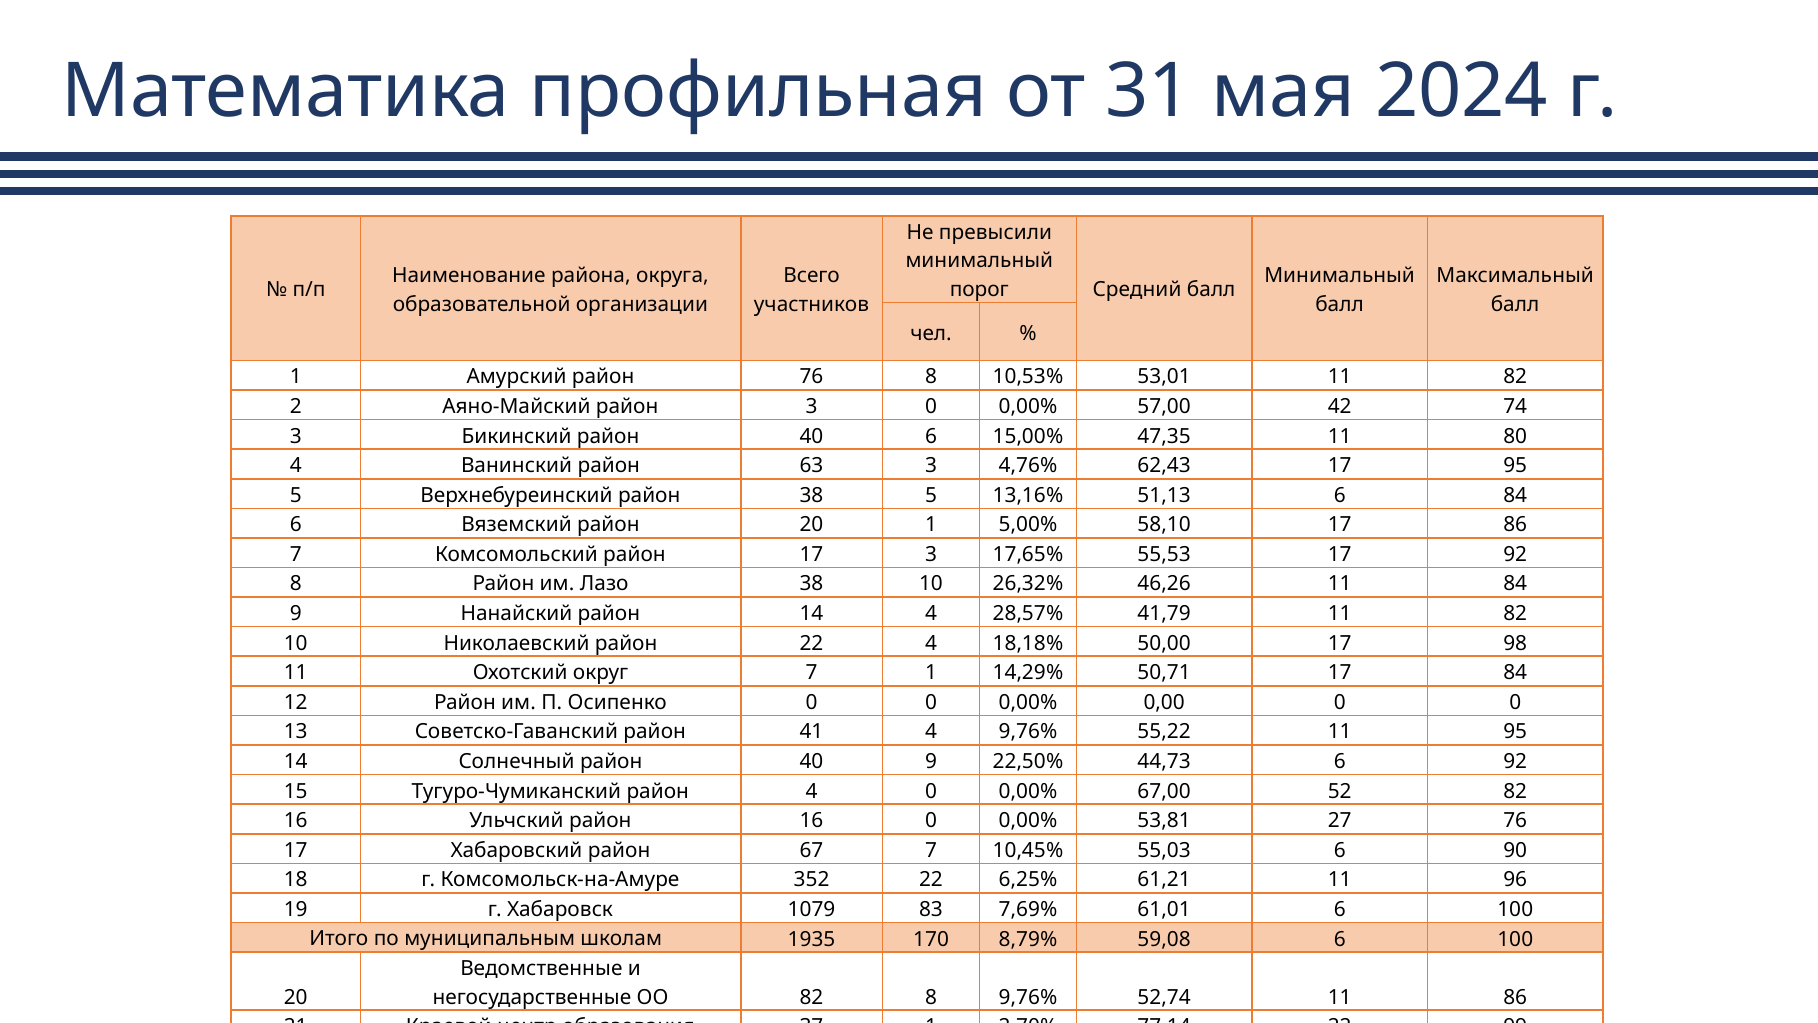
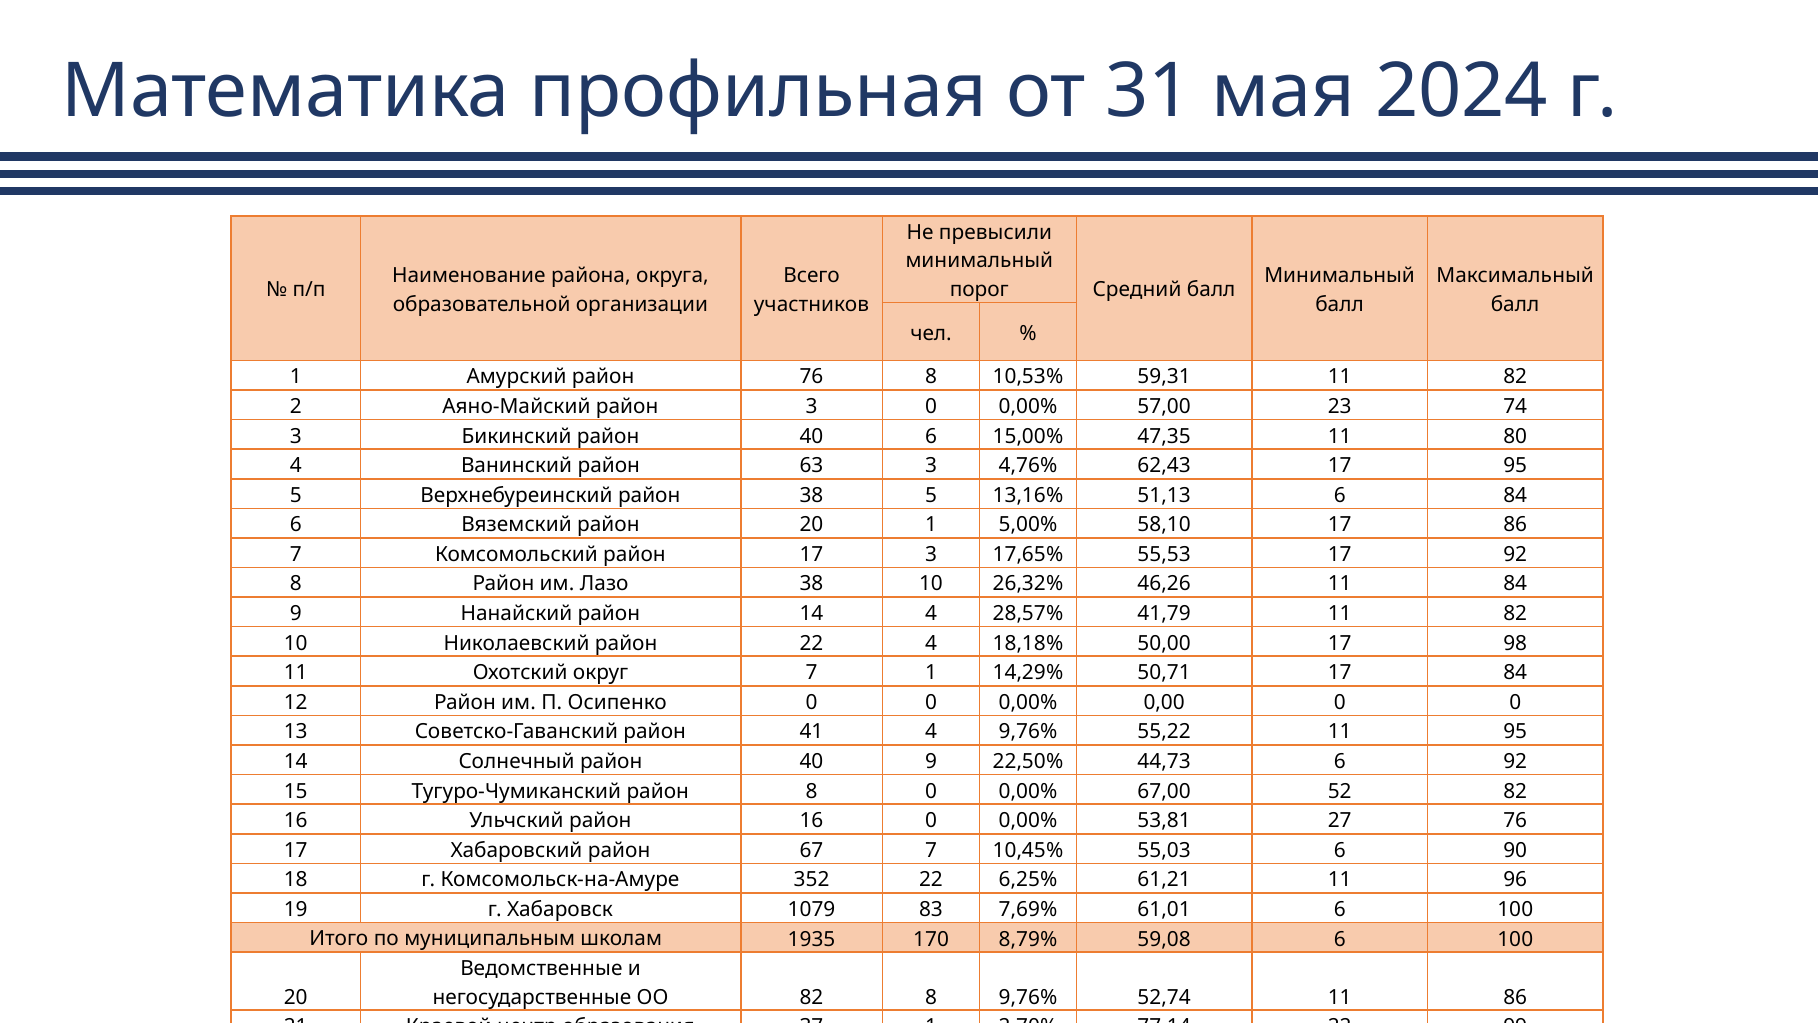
53,01: 53,01 -> 59,31 (1164, 377)
42: 42 -> 23 (1340, 406)
район 4: 4 -> 8 (812, 791)
